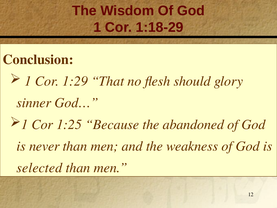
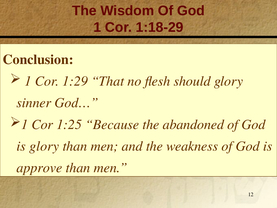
is never: never -> glory (44, 146)
selected: selected -> approve (39, 167)
